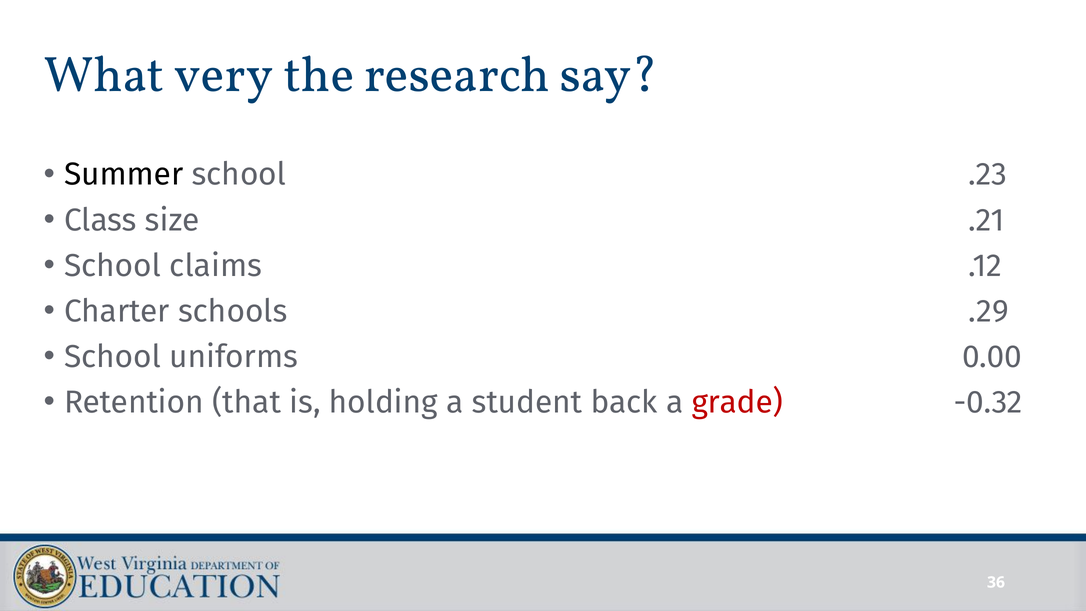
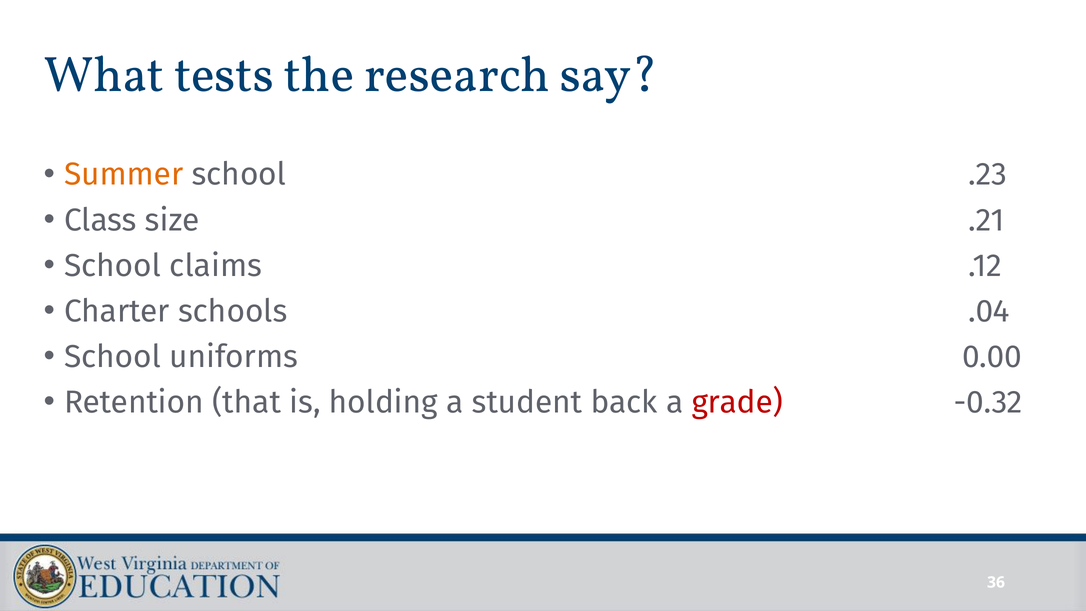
very: very -> tests (224, 75)
Summer colour: black -> orange (124, 175)
.29: .29 -> .04 (989, 311)
